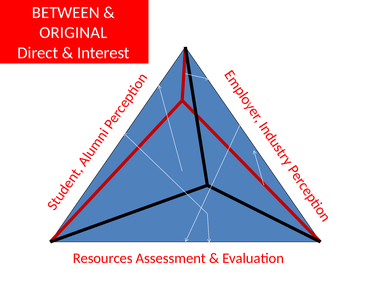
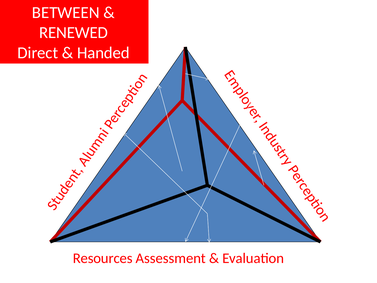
ORIGINAL: ORIGINAL -> RENEWED (74, 33)
Interest: Interest -> Handed (103, 53)
